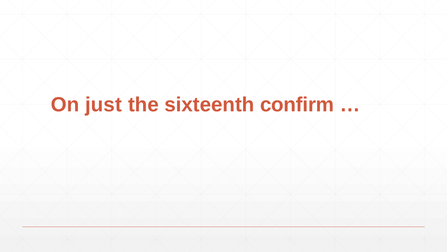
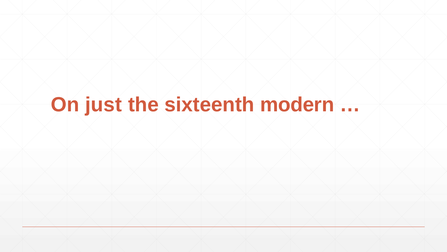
confirm: confirm -> modern (297, 105)
